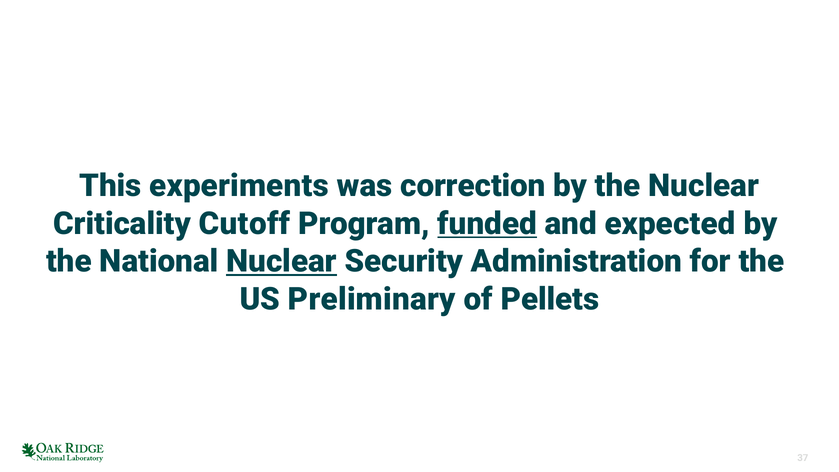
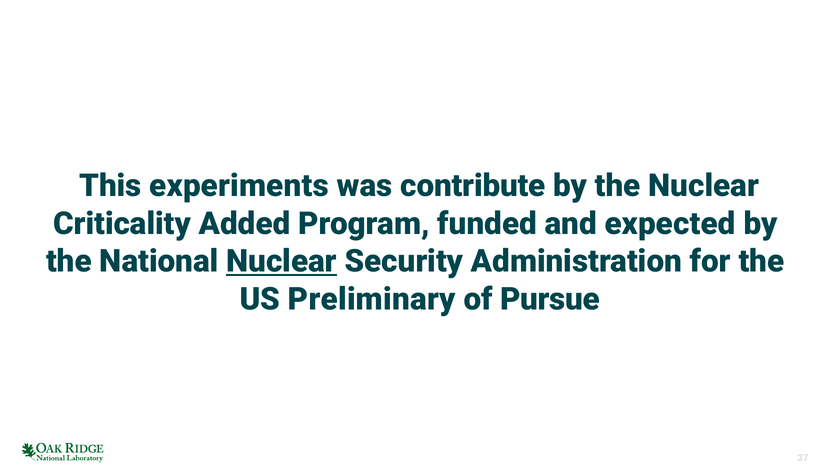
correction: correction -> contribute (473, 186)
Cutoff: Cutoff -> Added (245, 224)
funded underline: present -> none (487, 224)
Pellets: Pellets -> Pursue (550, 299)
